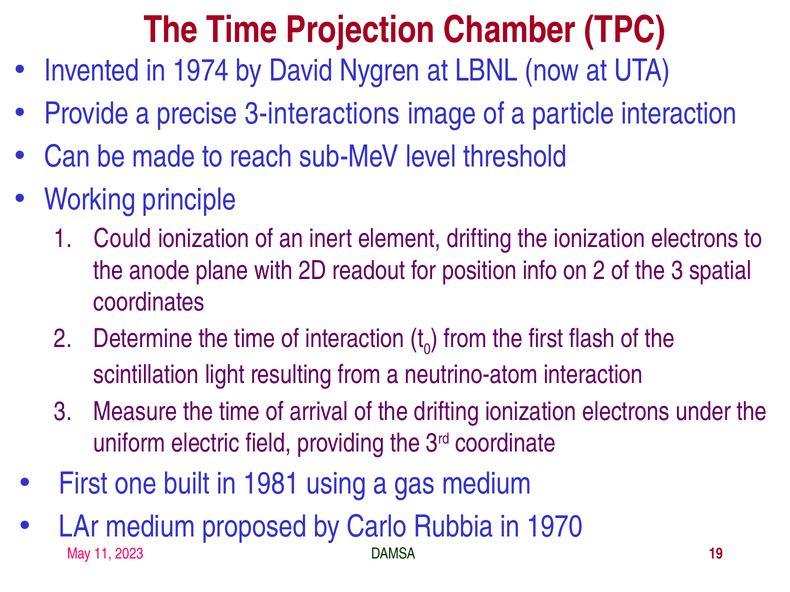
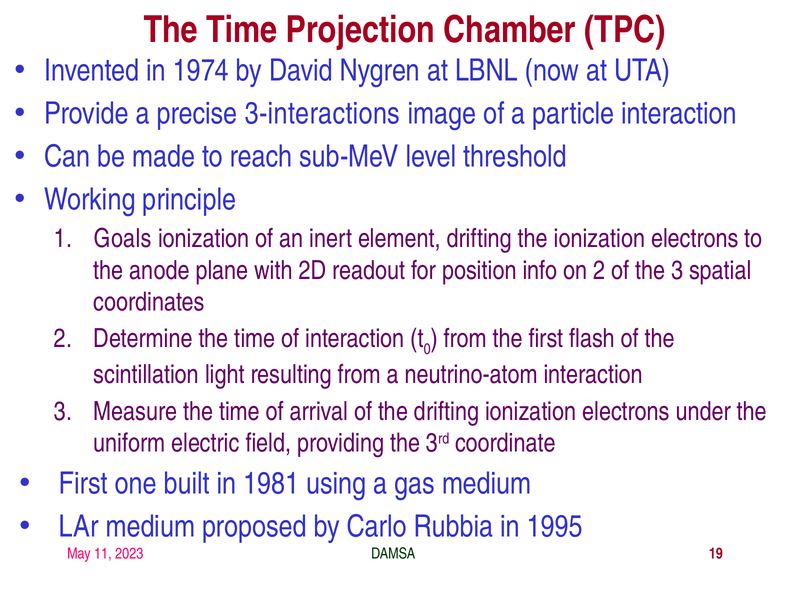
Could: Could -> Goals (123, 239)
1970: 1970 -> 1995 (555, 527)
